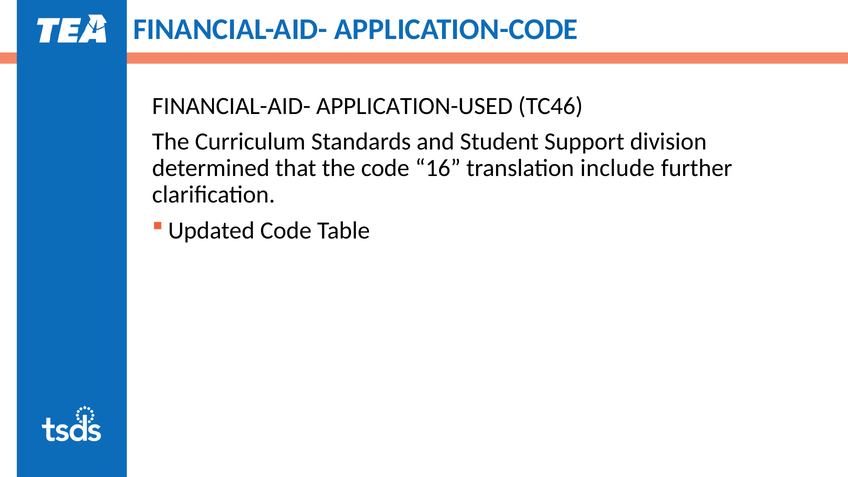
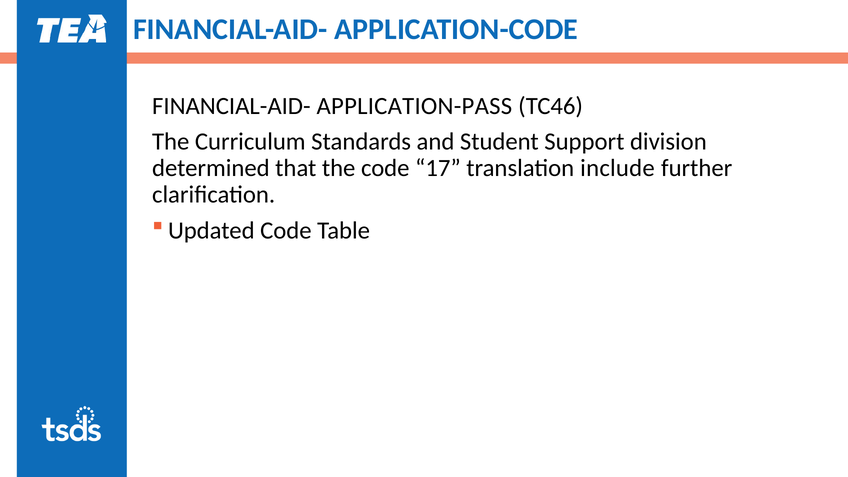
APPLICATION-USED: APPLICATION-USED -> APPLICATION-PASS (414, 106)
16: 16 -> 17 (438, 168)
